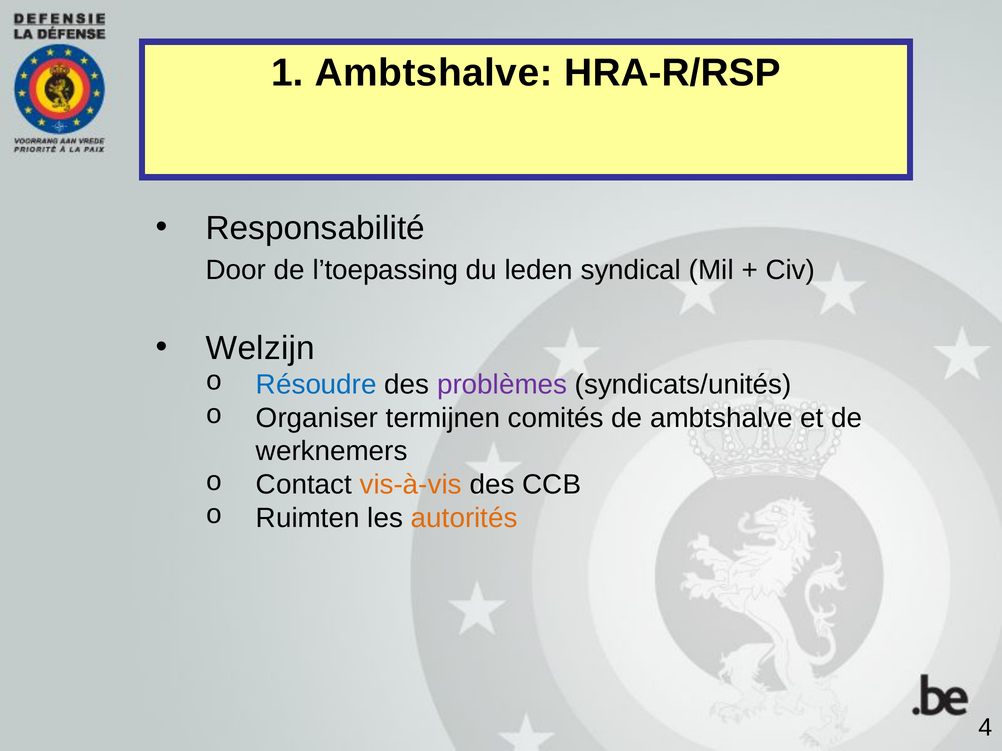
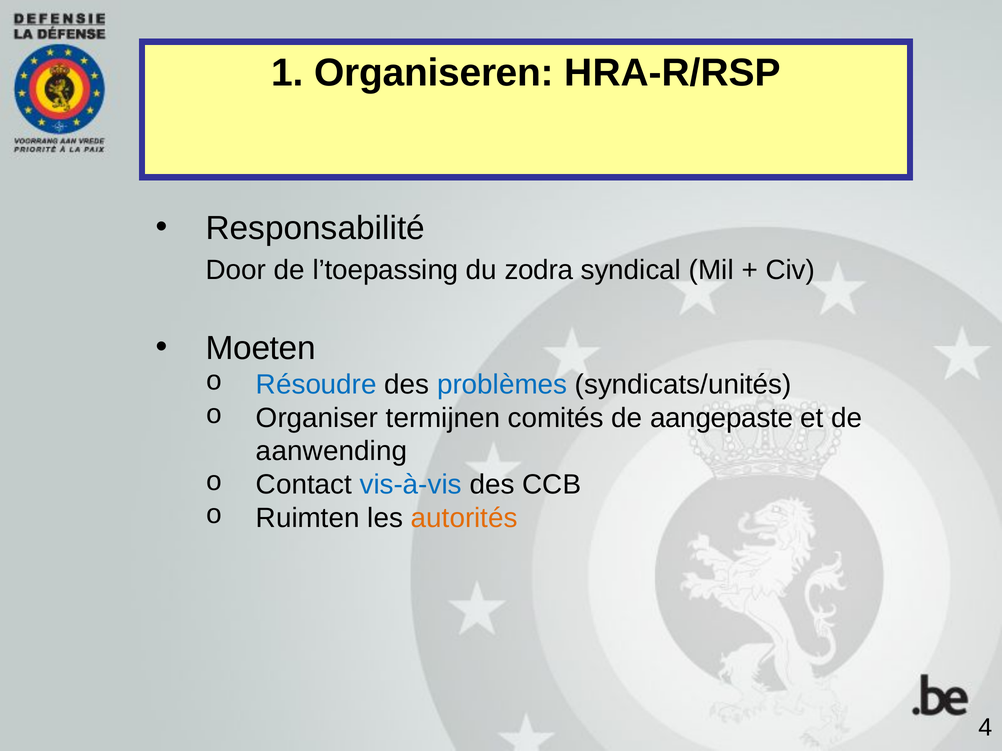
1 Ambtshalve: Ambtshalve -> Organiseren (434, 73)
leden: leden -> zodra (539, 270)
Welzijn: Welzijn -> Moeten (261, 348)
problèmes colour: purple -> blue (502, 385)
de ambtshalve: ambtshalve -> aangepaste (722, 418)
werknemers: werknemers -> aanwending (332, 452)
vis-à-vis colour: orange -> blue (411, 485)
